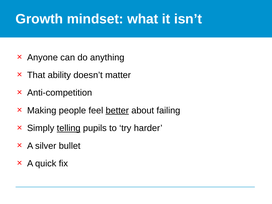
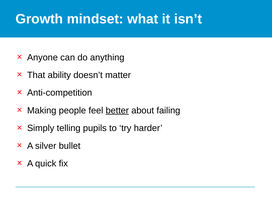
telling underline: present -> none (69, 128)
